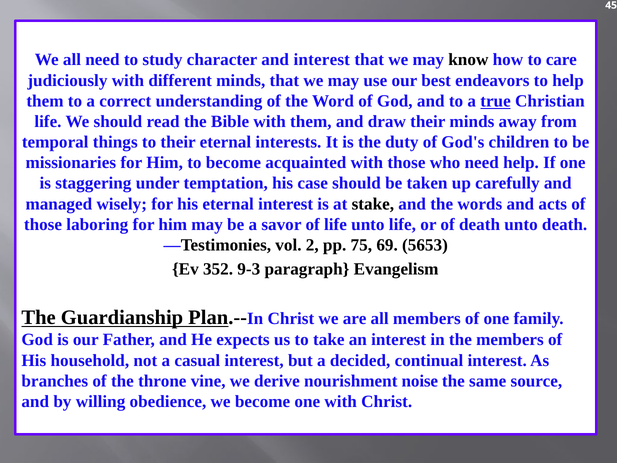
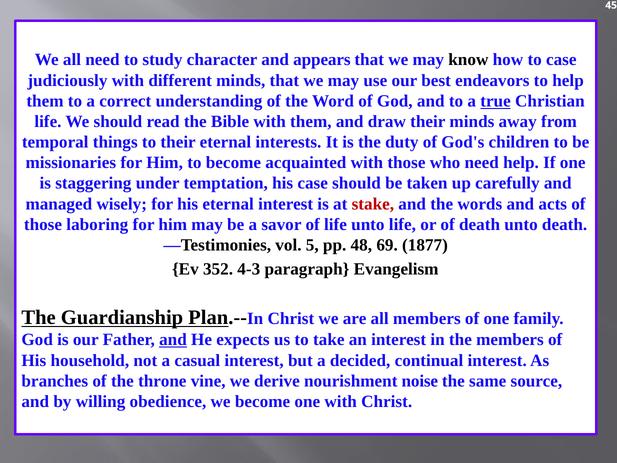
and interest: interest -> appears (322, 60)
to care: care -> case (561, 60)
stake colour: black -> red (373, 204)
2: 2 -> 5 (312, 245)
75: 75 -> 48 (361, 245)
5653: 5653 -> 1877 (425, 245)
9-3: 9-3 -> 4-3 (249, 269)
and underline: none -> present (173, 340)
